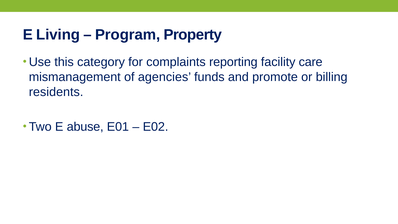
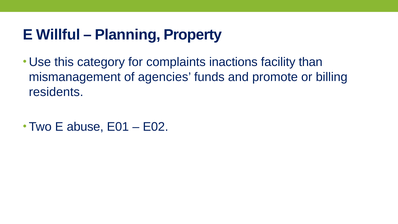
Living: Living -> Willful (58, 35)
Program: Program -> Planning (128, 35)
reporting: reporting -> inactions (233, 62)
care: care -> than (311, 62)
